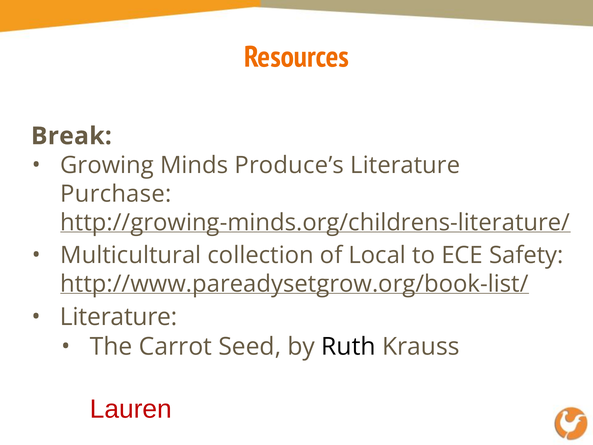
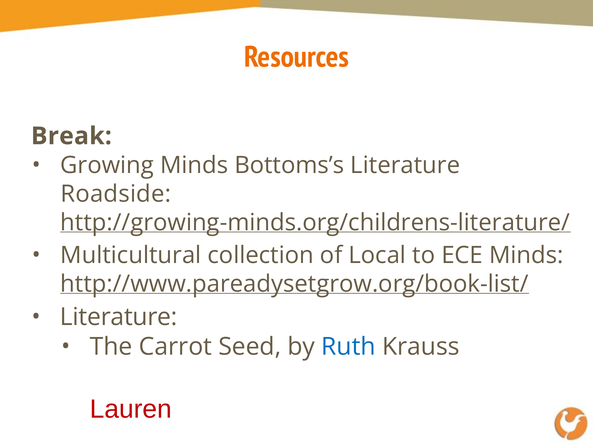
Produce’s: Produce’s -> Bottoms’s (289, 165)
Purchase: Purchase -> Roadside (116, 194)
ECE Safety: Safety -> Minds (526, 255)
Ruth colour: black -> blue (348, 347)
